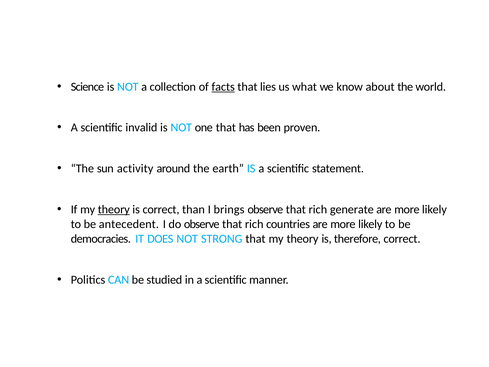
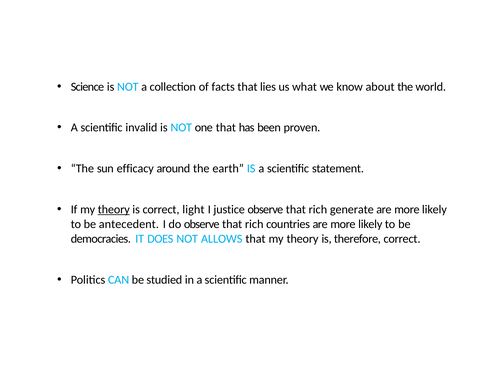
facts underline: present -> none (223, 87)
activity: activity -> efficacy (135, 169)
than: than -> light (193, 209)
brings: brings -> justice (229, 209)
STRONG: STRONG -> ALLOWS (222, 239)
